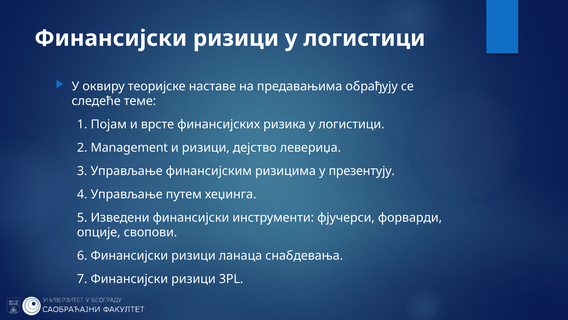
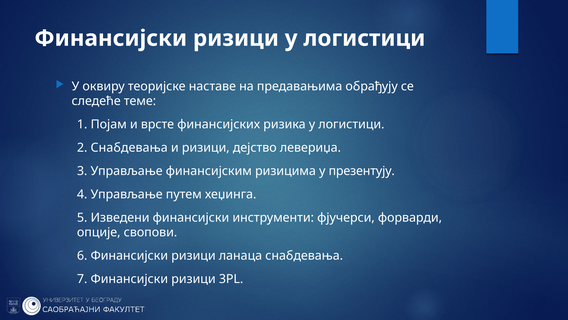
2 Management: Management -> Снабдевања (129, 148)
